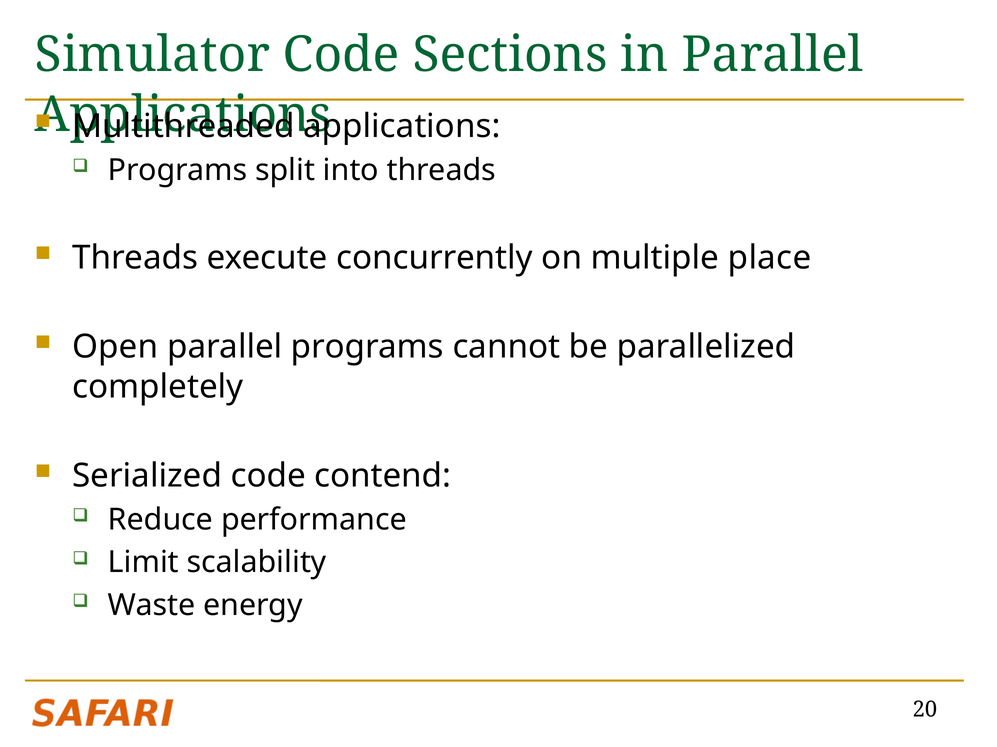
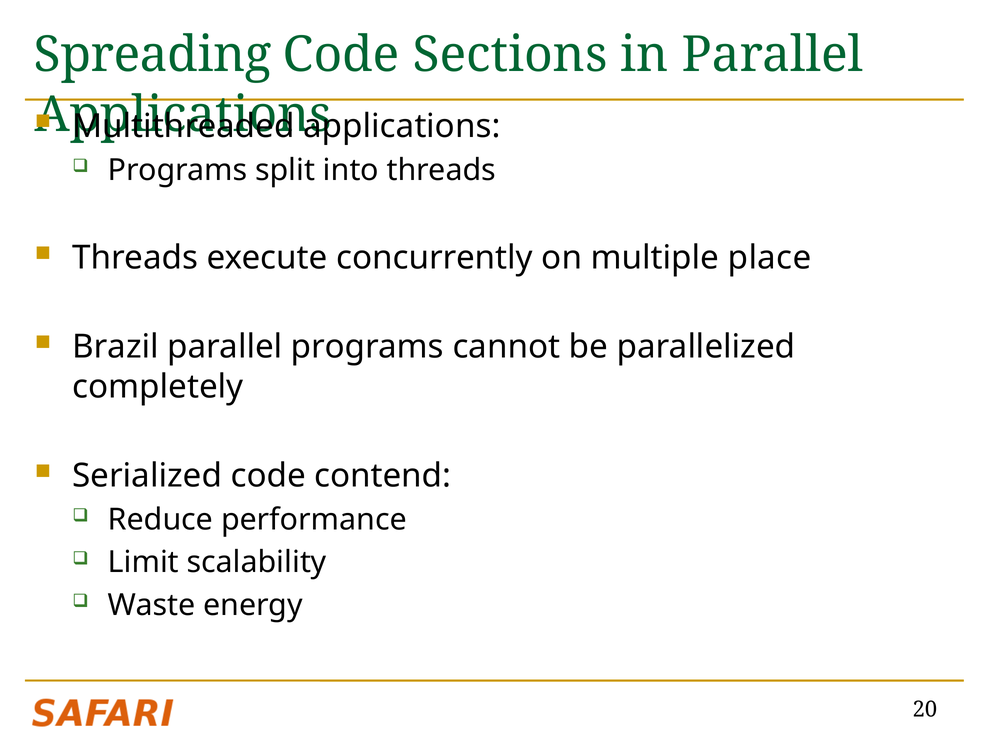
Simulator: Simulator -> Spreading (153, 55)
Open: Open -> Brazil (115, 347)
